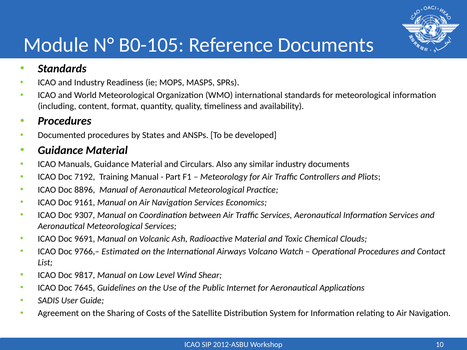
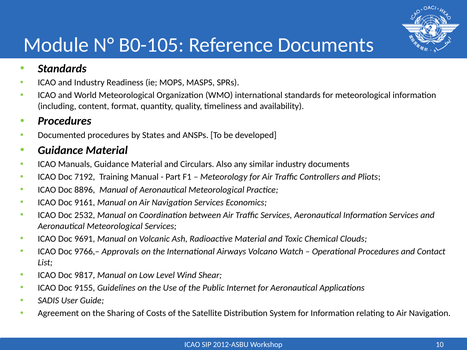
9307: 9307 -> 2532 (85, 215)
Estimated: Estimated -> Approvals (120, 252)
7645: 7645 -> 9155 (85, 288)
